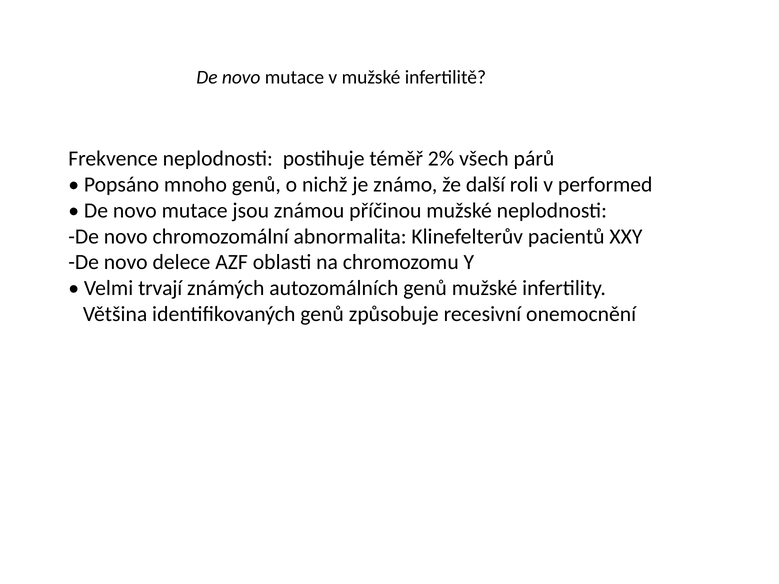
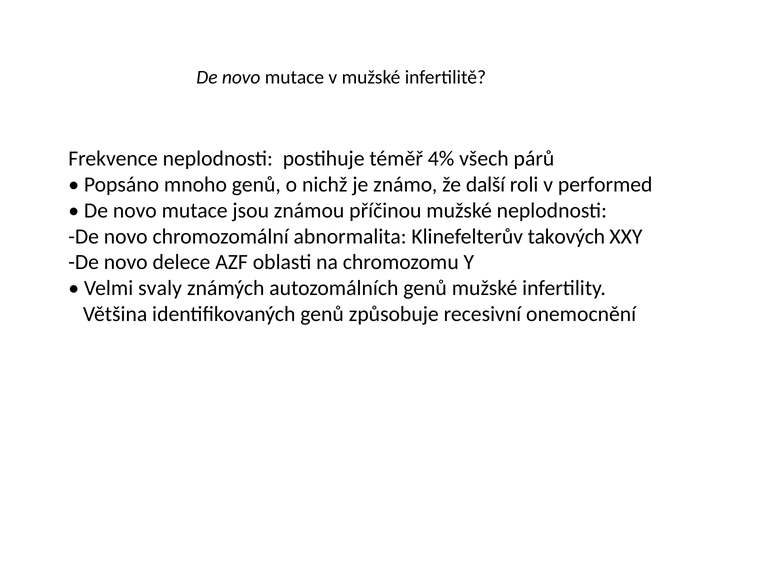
2%: 2% -> 4% (441, 159)
pacientů: pacientů -> takových (566, 236)
trvají: trvají -> svaly (160, 288)
